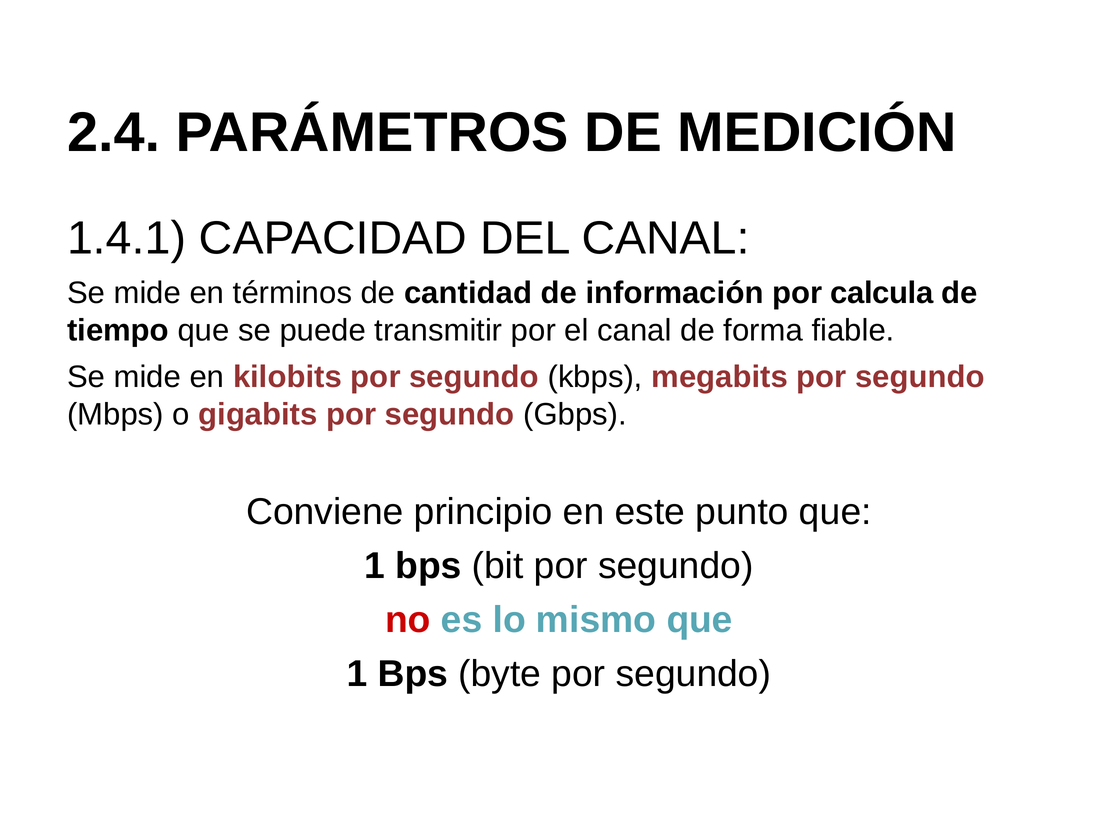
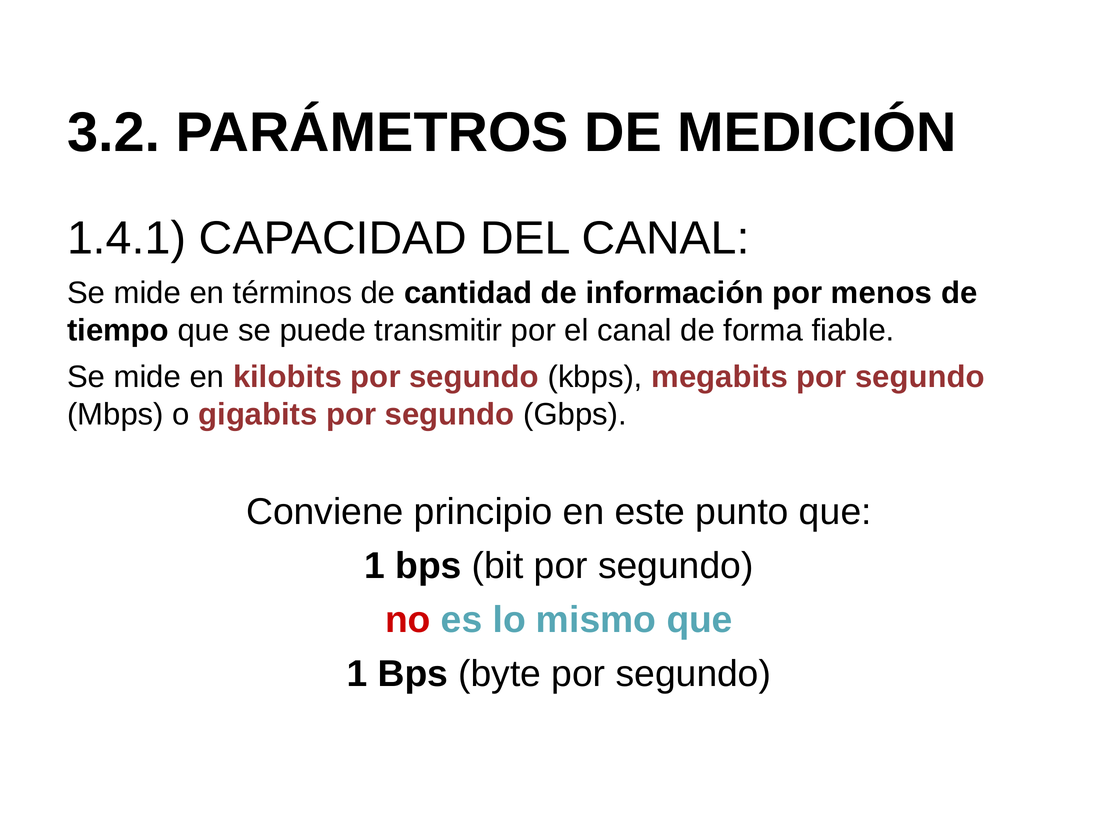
2.4: 2.4 -> 3.2 (114, 132)
calcula: calcula -> menos (881, 293)
